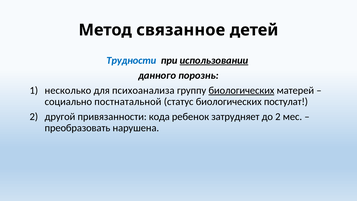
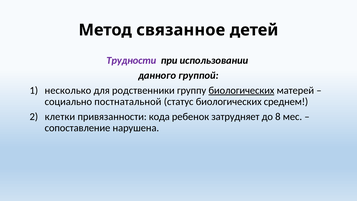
Трудности colour: blue -> purple (131, 60)
использовании underline: present -> none (214, 60)
порознь: порознь -> группой (198, 75)
психоанализа: психоанализа -> родственники (143, 90)
постулат: постулат -> среднем (286, 102)
другой: другой -> клетки (60, 117)
до 2: 2 -> 8 (278, 117)
преобразовать: преобразовать -> сопоставление (77, 128)
